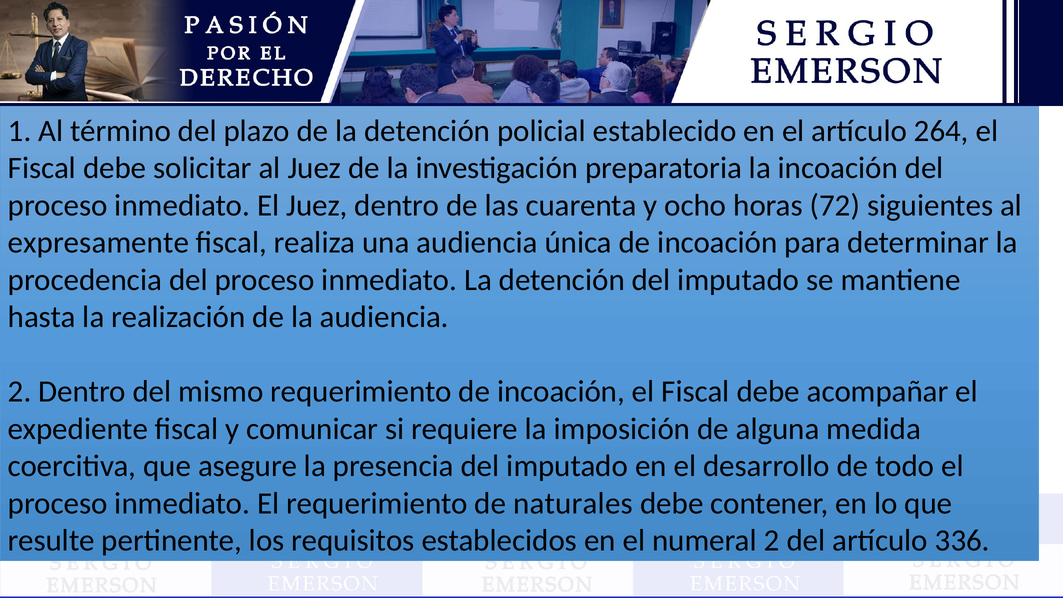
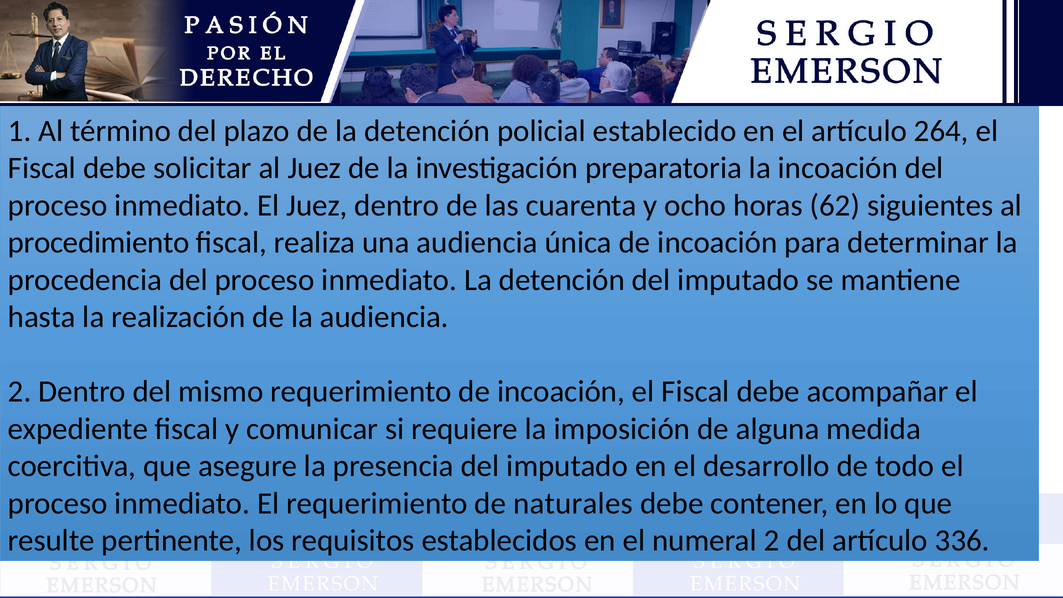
72: 72 -> 62 (835, 205)
expresamente: expresamente -> procedimiento (99, 243)
